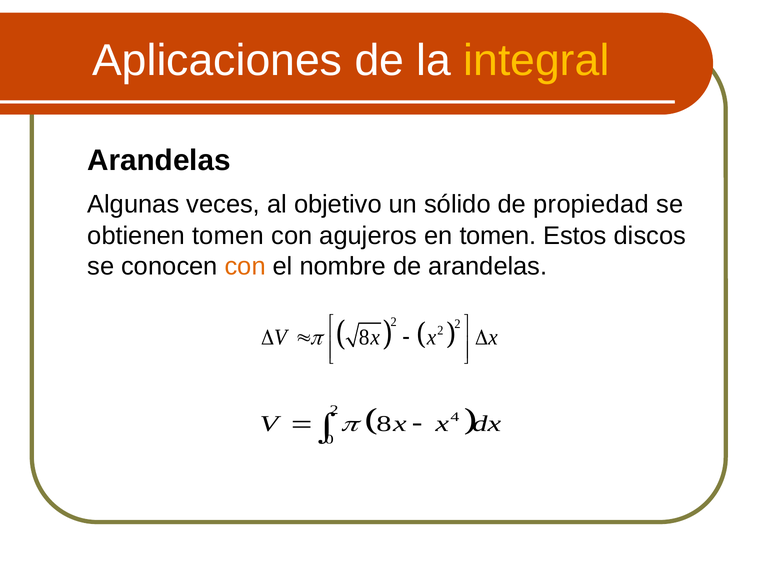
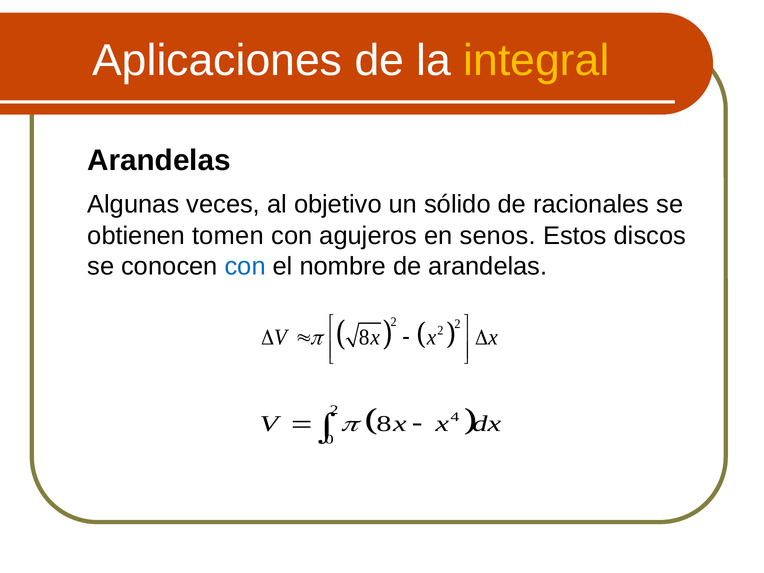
propiedad: propiedad -> racionales (591, 204)
en tomen: tomen -> senos (498, 236)
con colour: orange -> blue (245, 266)
